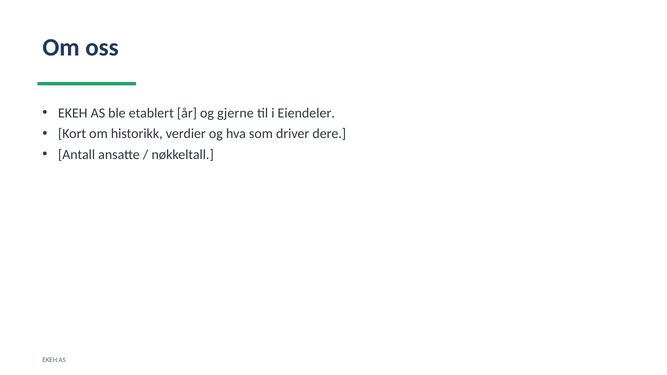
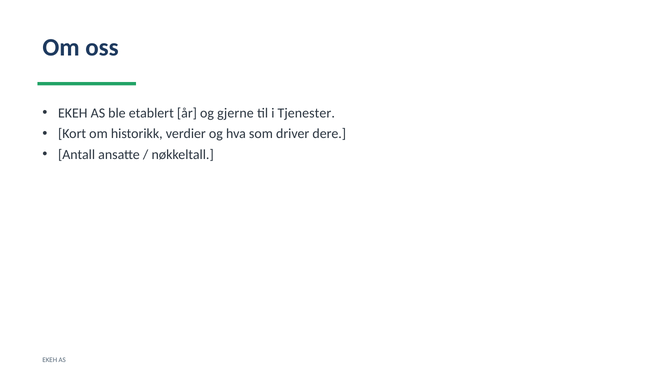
Eiendeler: Eiendeler -> Tjenester (306, 113)
